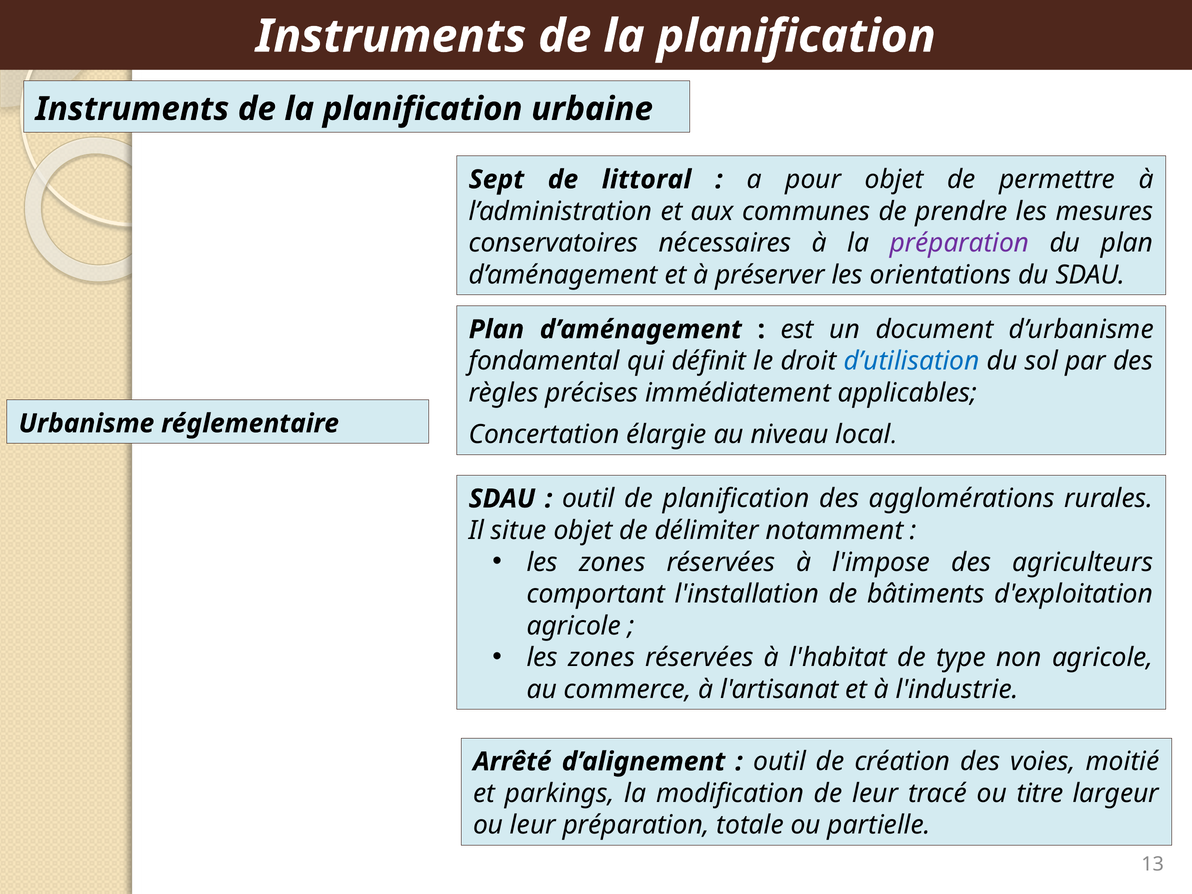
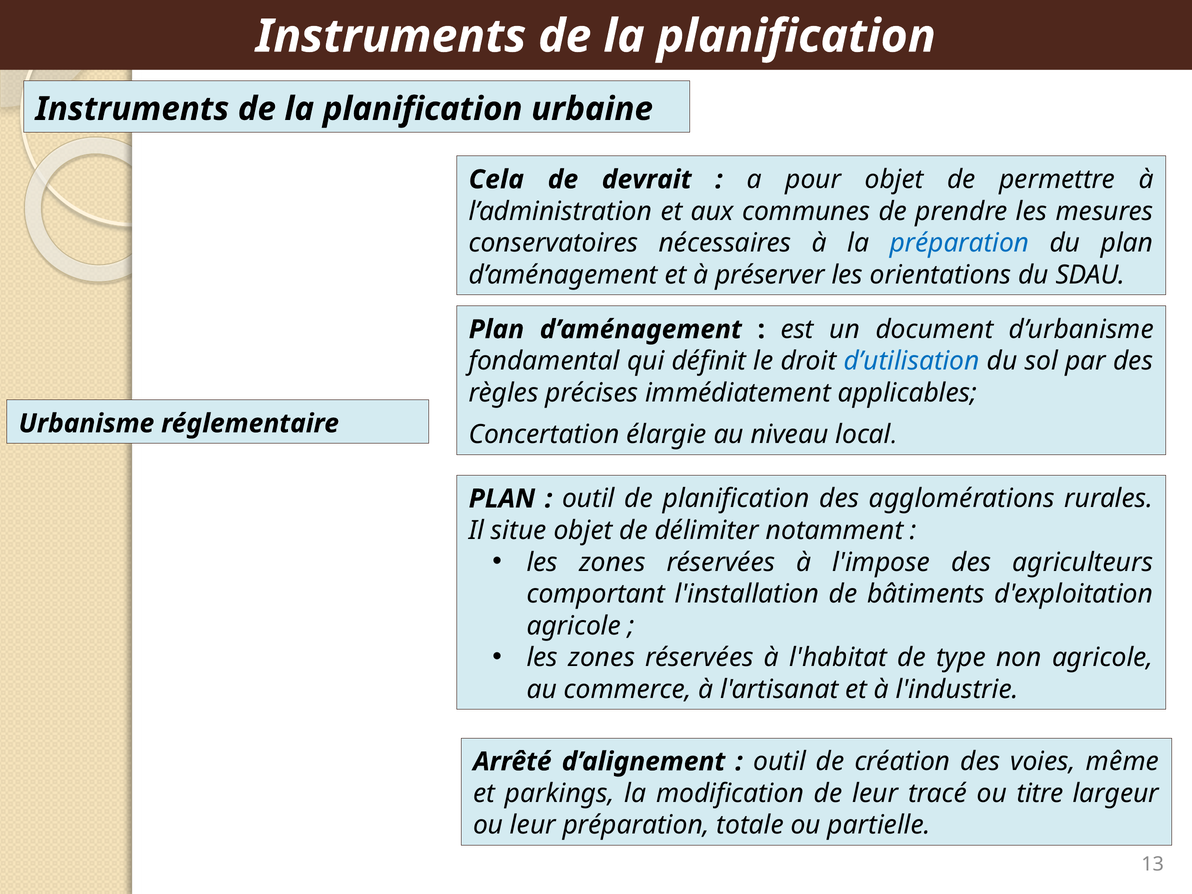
Sept: Sept -> Cela (496, 180)
littoral: littoral -> devrait (647, 180)
préparation colour: purple -> blue (959, 243)
SDAU: SDAU -> PLAN (502, 499)
moitié: moitié -> même (1122, 762)
